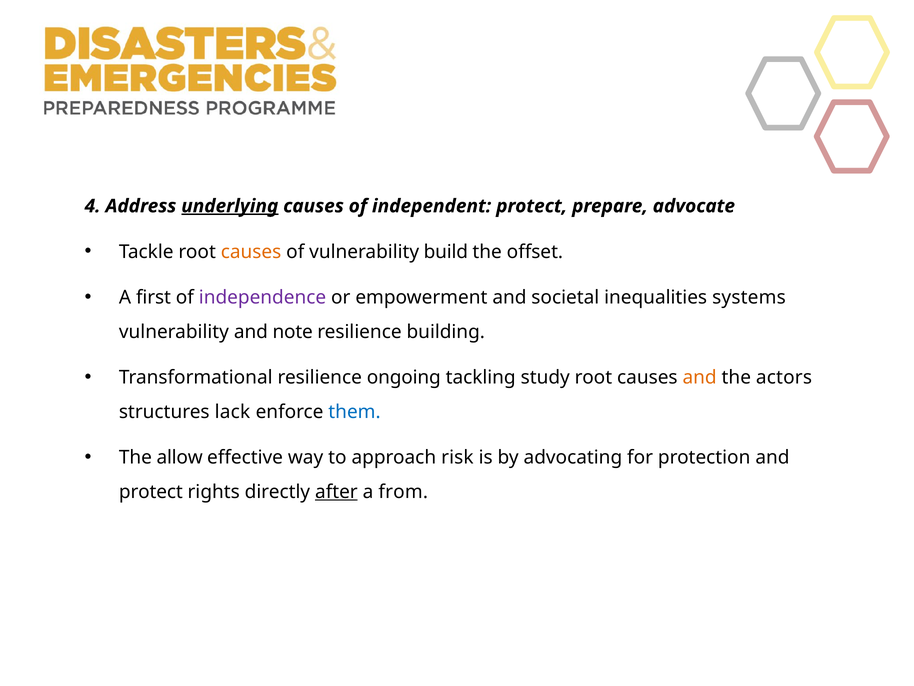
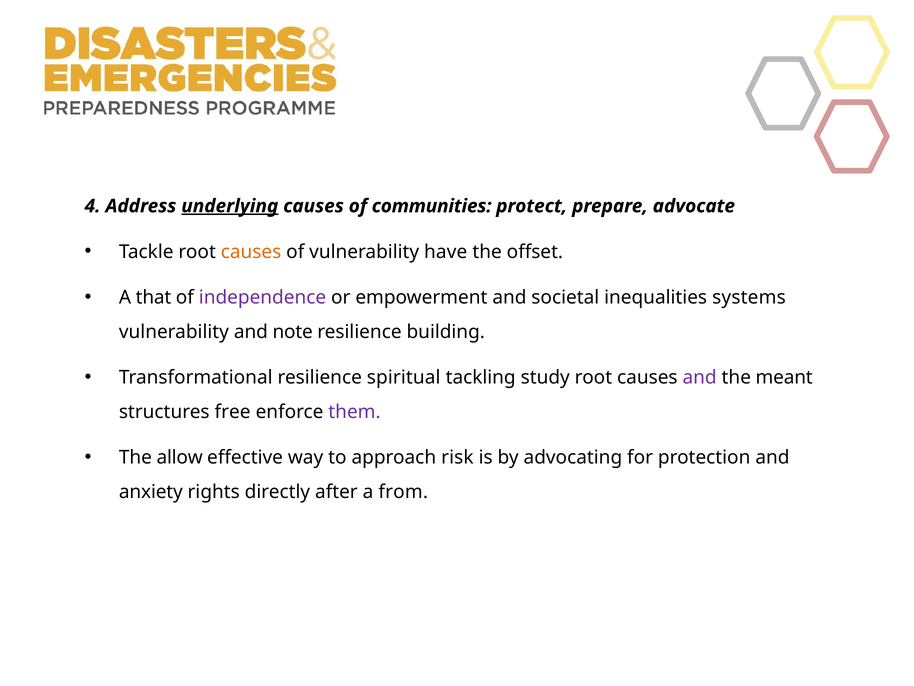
independent: independent -> communities (432, 206)
build: build -> have (446, 252)
first: first -> that (154, 297)
ongoing: ongoing -> spiritual (404, 377)
and colour: orange -> purple (700, 377)
actors: actors -> meant (784, 377)
lack: lack -> free (233, 412)
them colour: blue -> purple (355, 412)
protect: protect -> anxiety (151, 491)
after underline: present -> none (336, 491)
